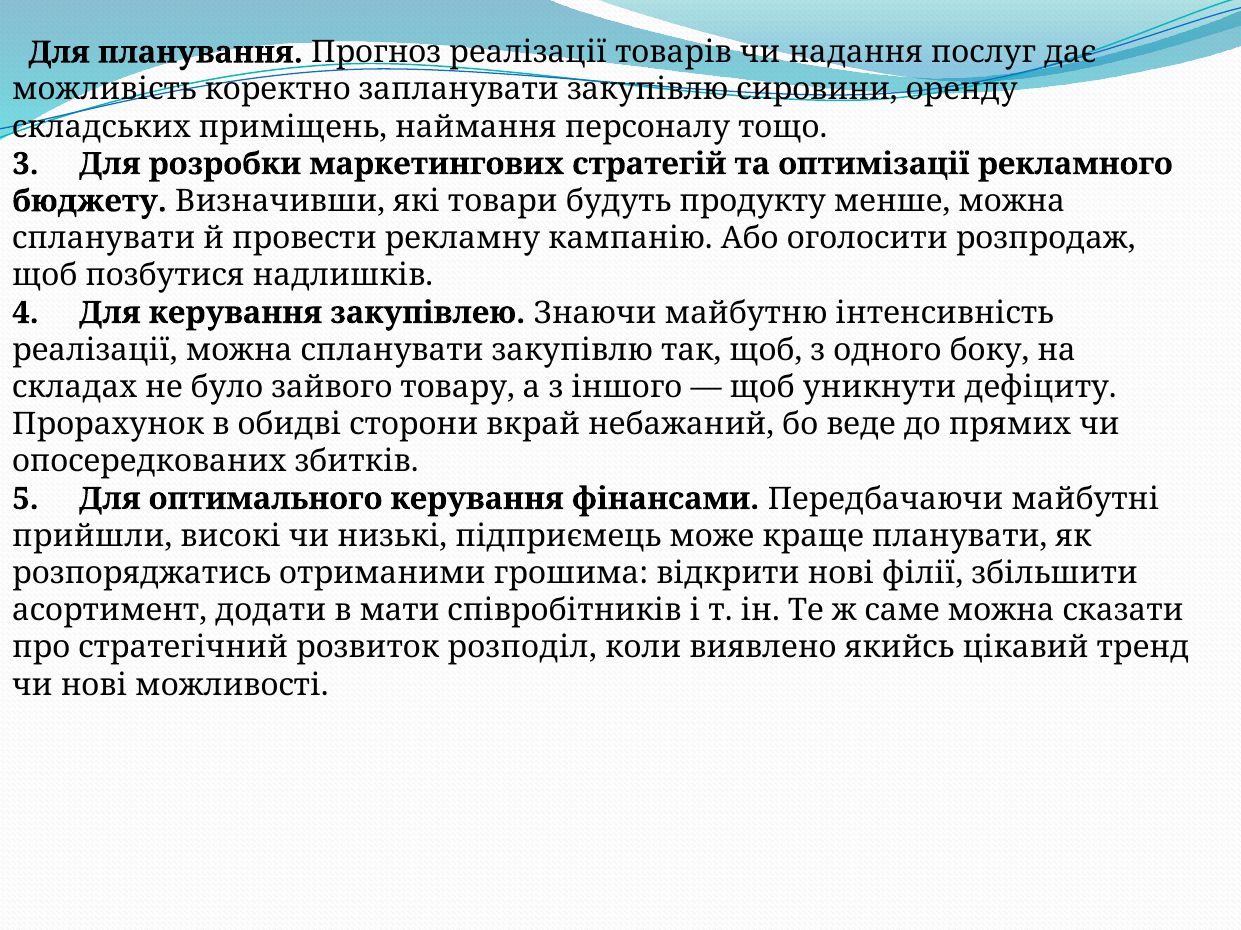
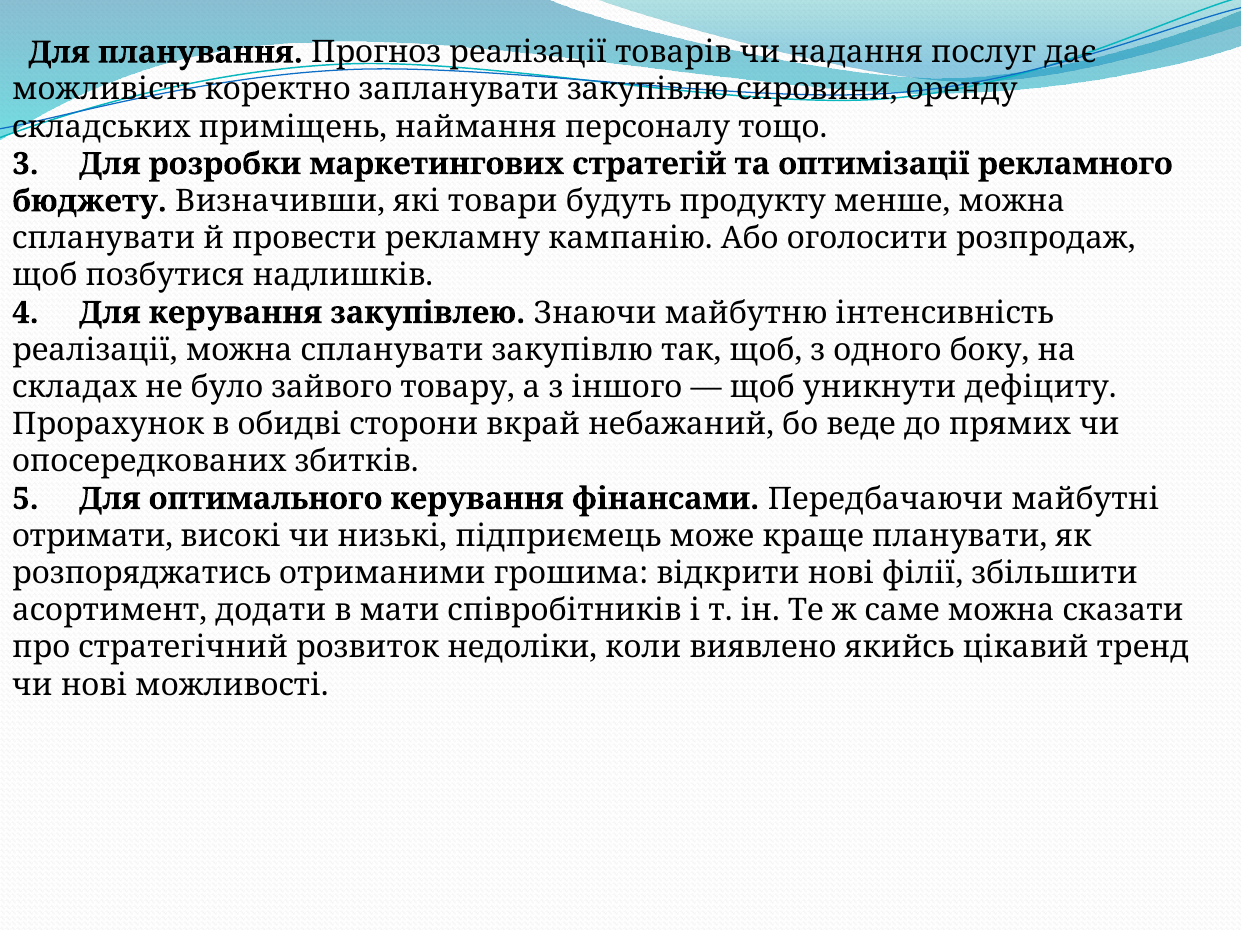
прийшли: прийшли -> отримати (93, 536)
розподіл: розподіл -> недоліки (522, 648)
